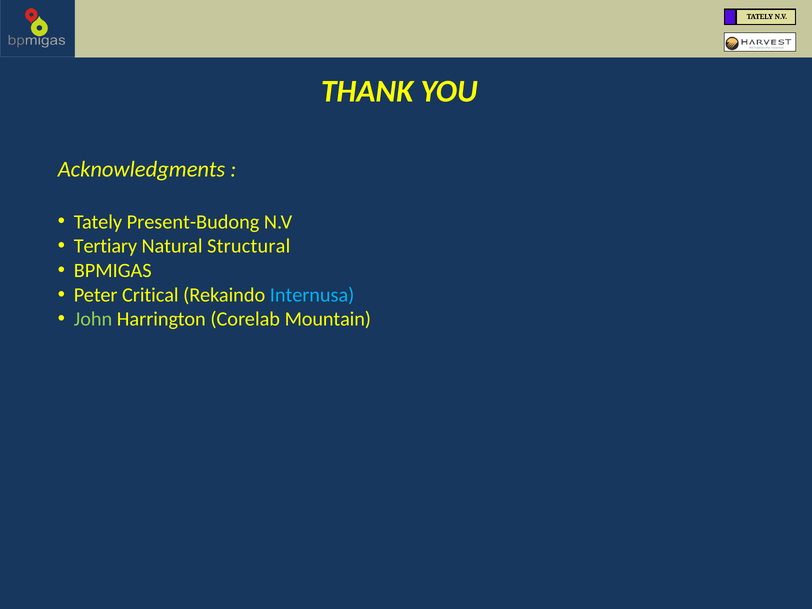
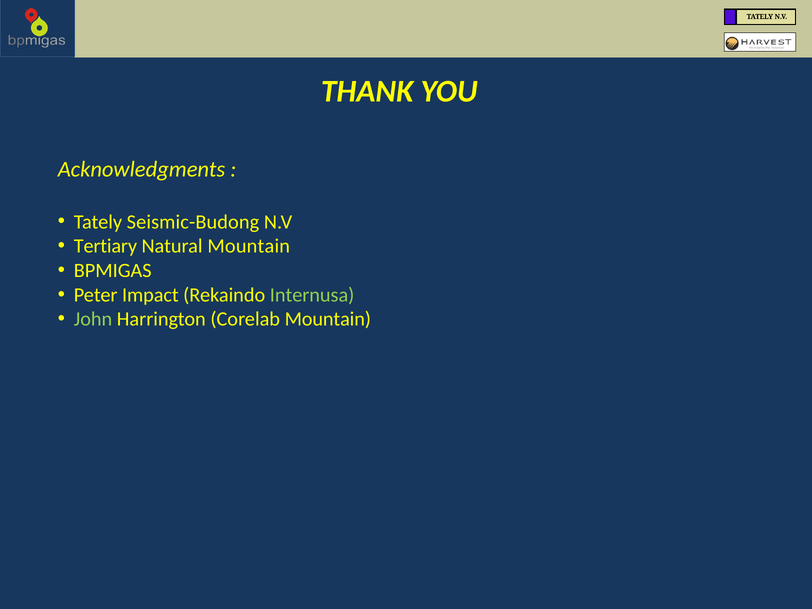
Present-Budong: Present-Budong -> Seismic-Budong (193, 222)
Natural Structural: Structural -> Mountain (249, 246)
Critical: Critical -> Impact (150, 295)
Internusa colour: light blue -> light green (312, 295)
